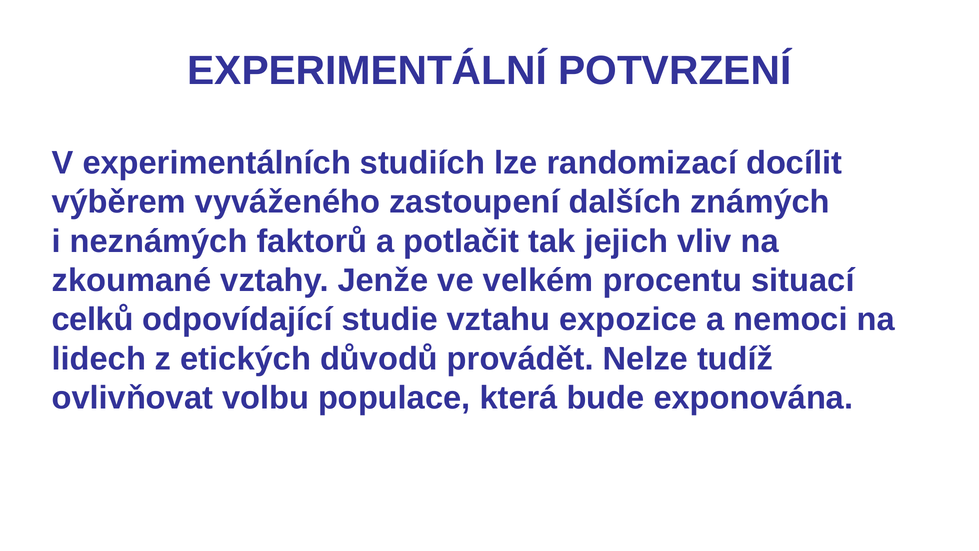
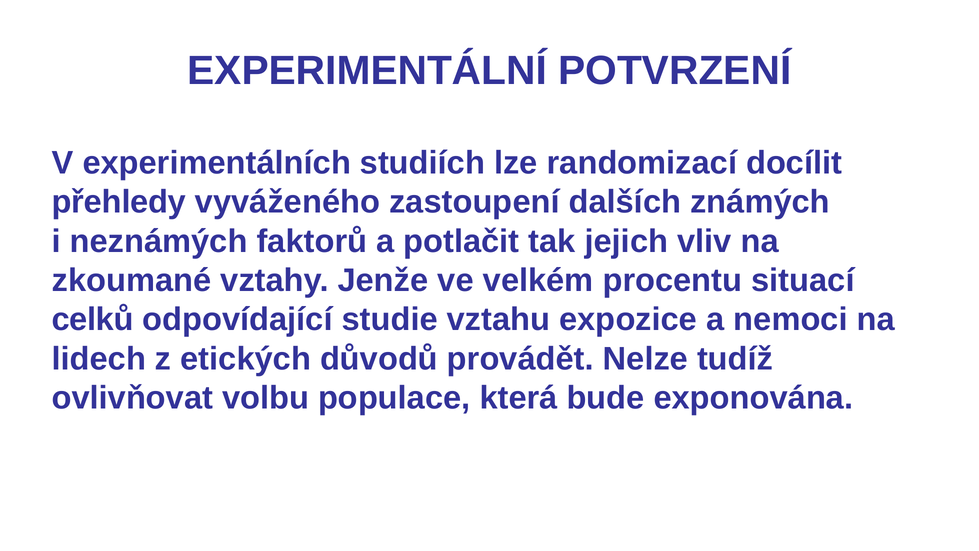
výběrem: výběrem -> přehledy (119, 202)
